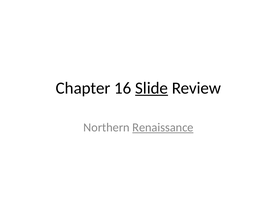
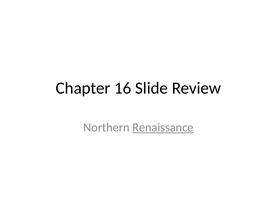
Slide underline: present -> none (152, 88)
